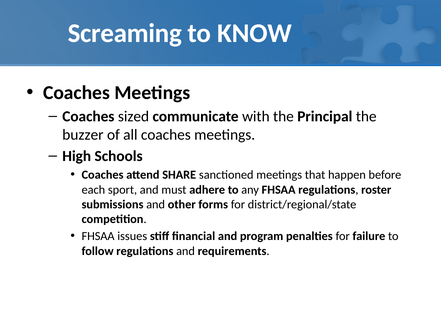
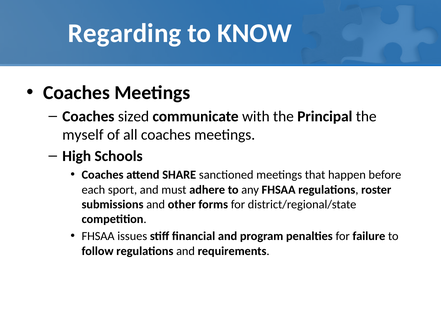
Screaming: Screaming -> Regarding (125, 33)
buzzer: buzzer -> myself (83, 135)
